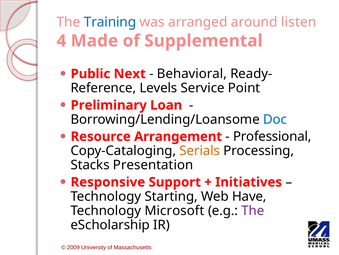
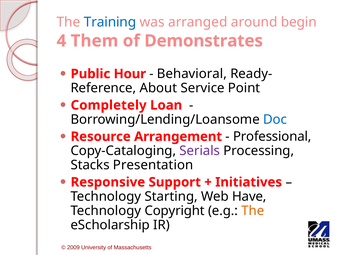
listen: listen -> begin (299, 22)
Made: Made -> Them (94, 41)
Supplemental: Supplemental -> Demonstrates (204, 41)
Next: Next -> Hour (130, 74)
Levels: Levels -> About (158, 88)
Preliminary: Preliminary -> Completely (109, 105)
Serials colour: orange -> purple (200, 150)
Microsoft: Microsoft -> Copyright (175, 210)
The colour: purple -> orange (253, 210)
